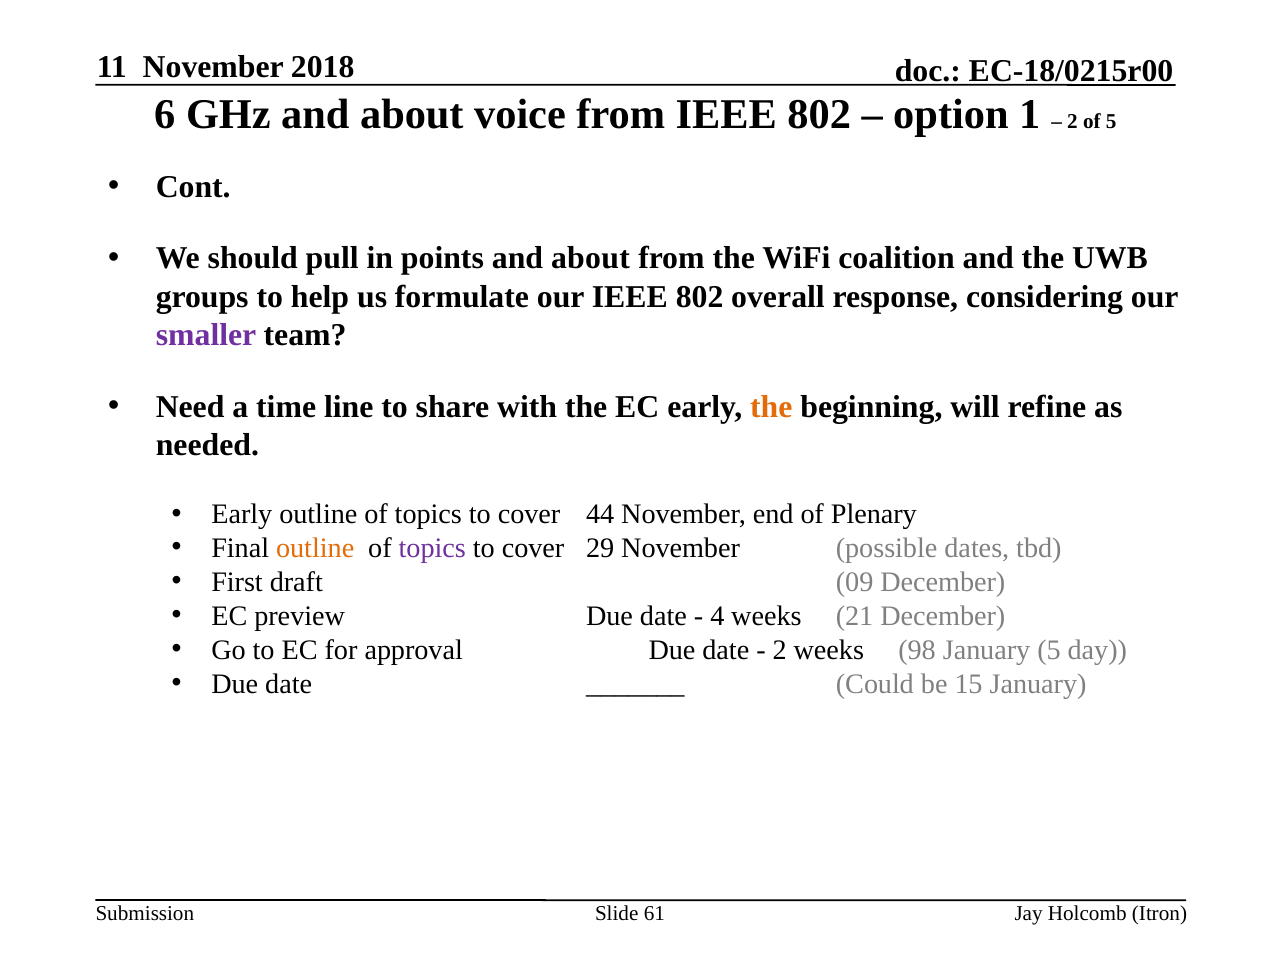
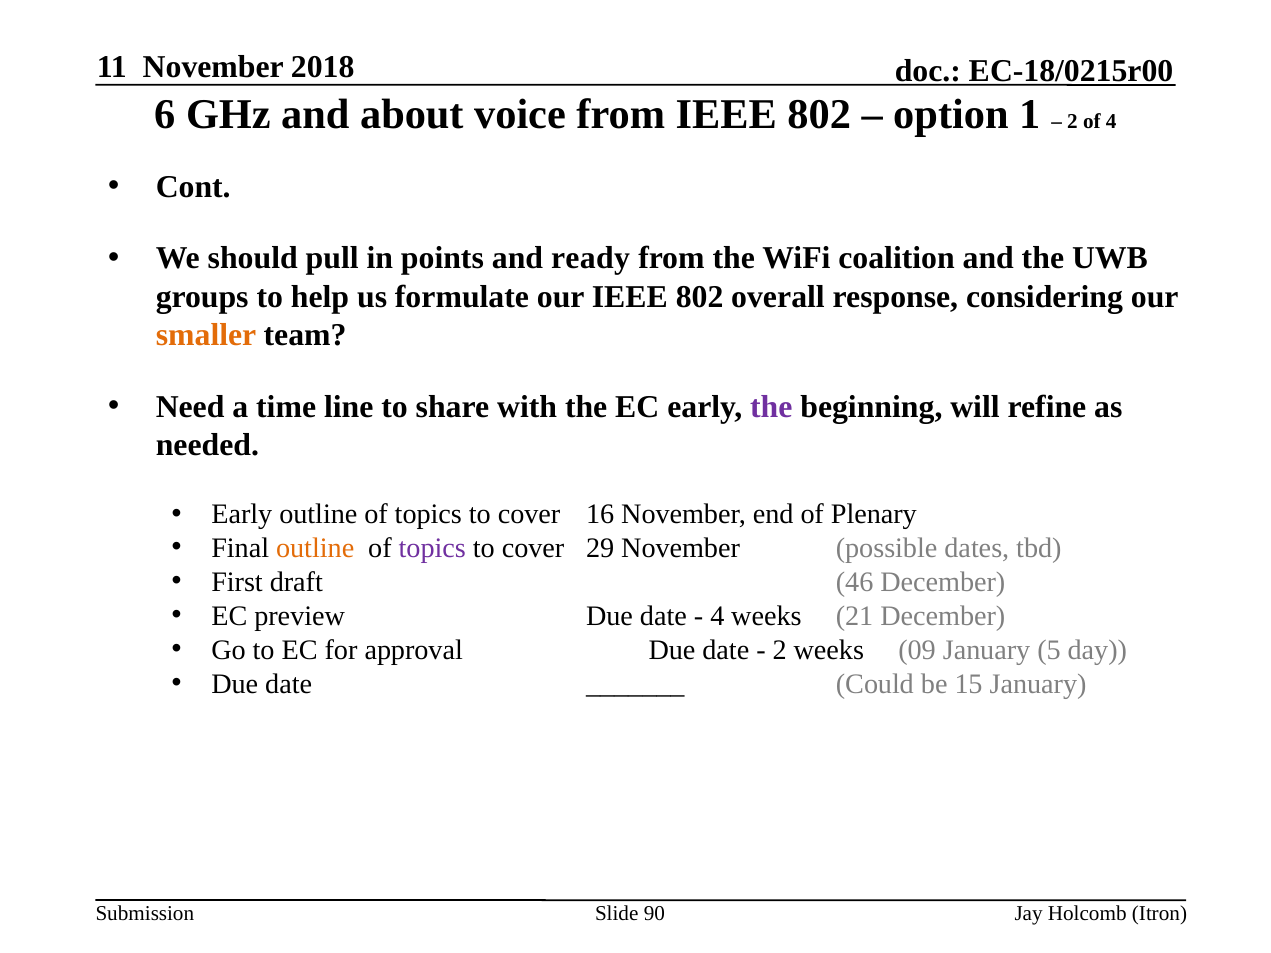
of 5: 5 -> 4 (1111, 122)
points and about: about -> ready (591, 259)
smaller colour: purple -> orange (206, 335)
the colour: orange -> purple (771, 407)
44: 44 -> 16 (600, 515)
09: 09 -> 46 (855, 582)
98: 98 -> 09 (917, 650)
61: 61 -> 90 (654, 914)
